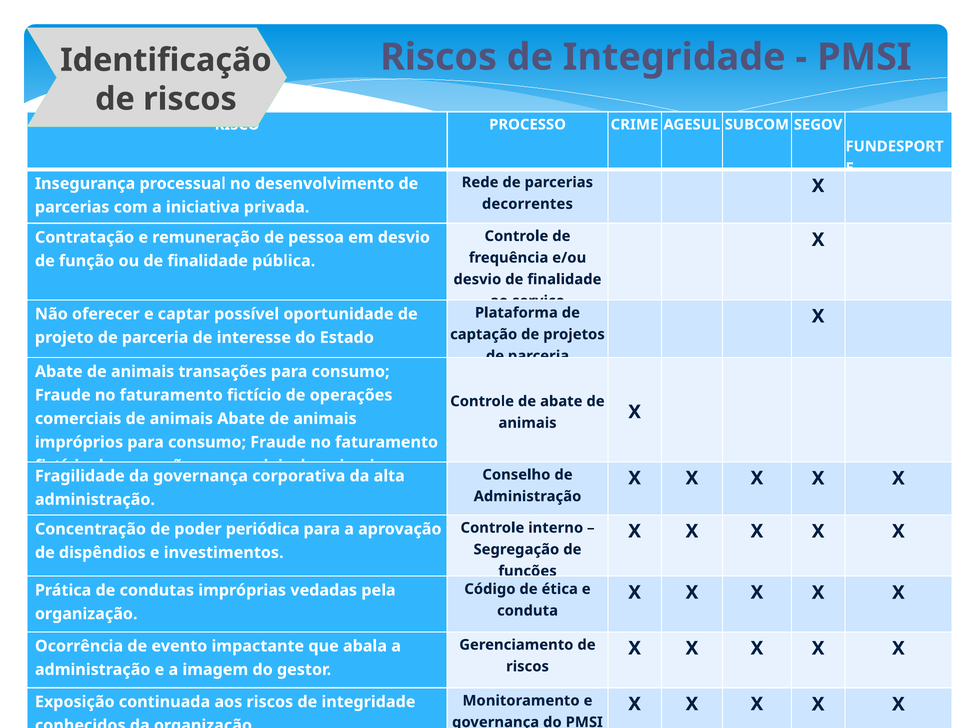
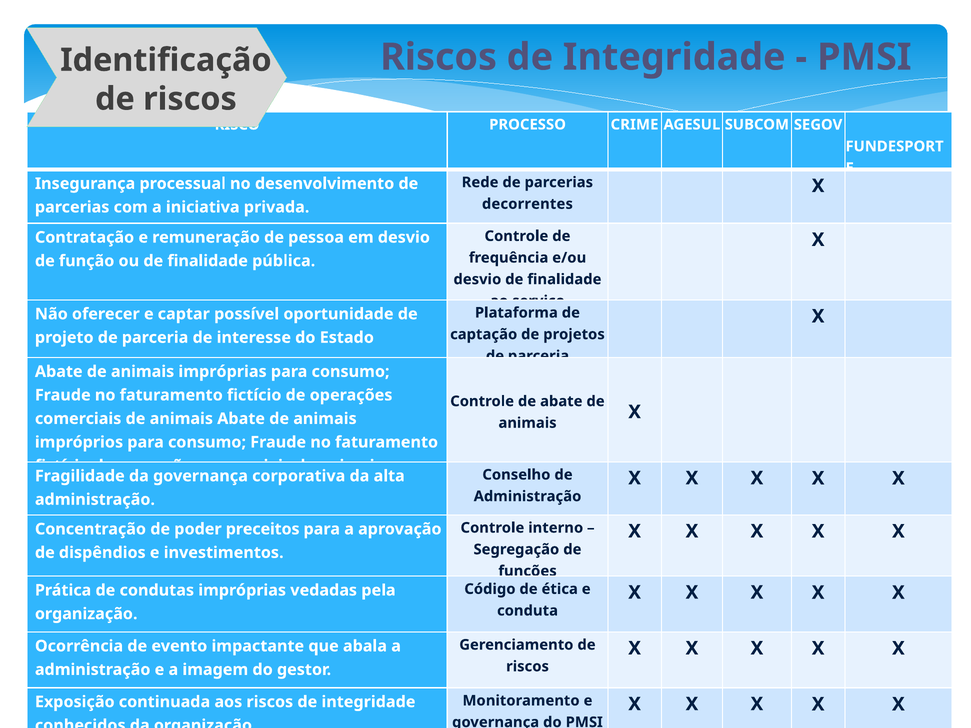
animais transações: transações -> impróprias (223, 372)
periódica: periódica -> preceitos (263, 529)
